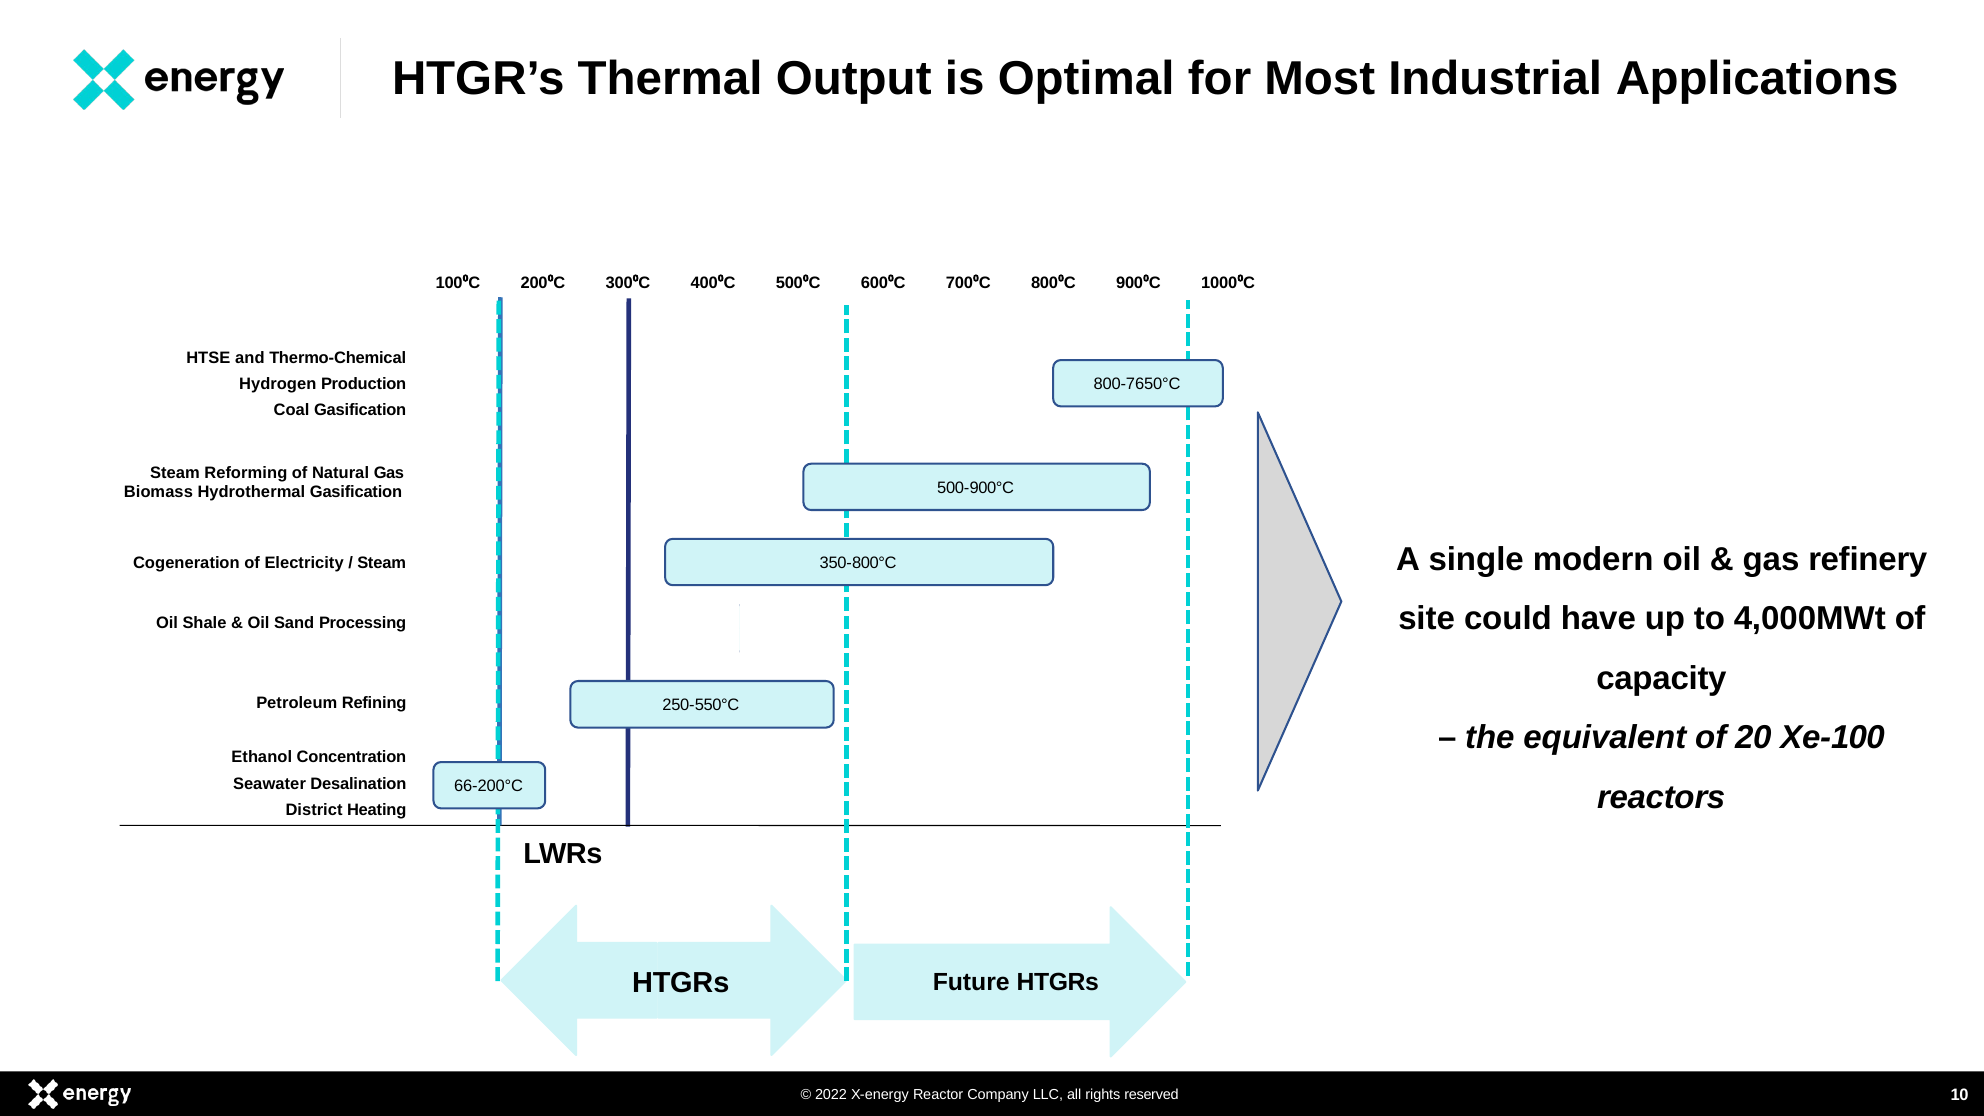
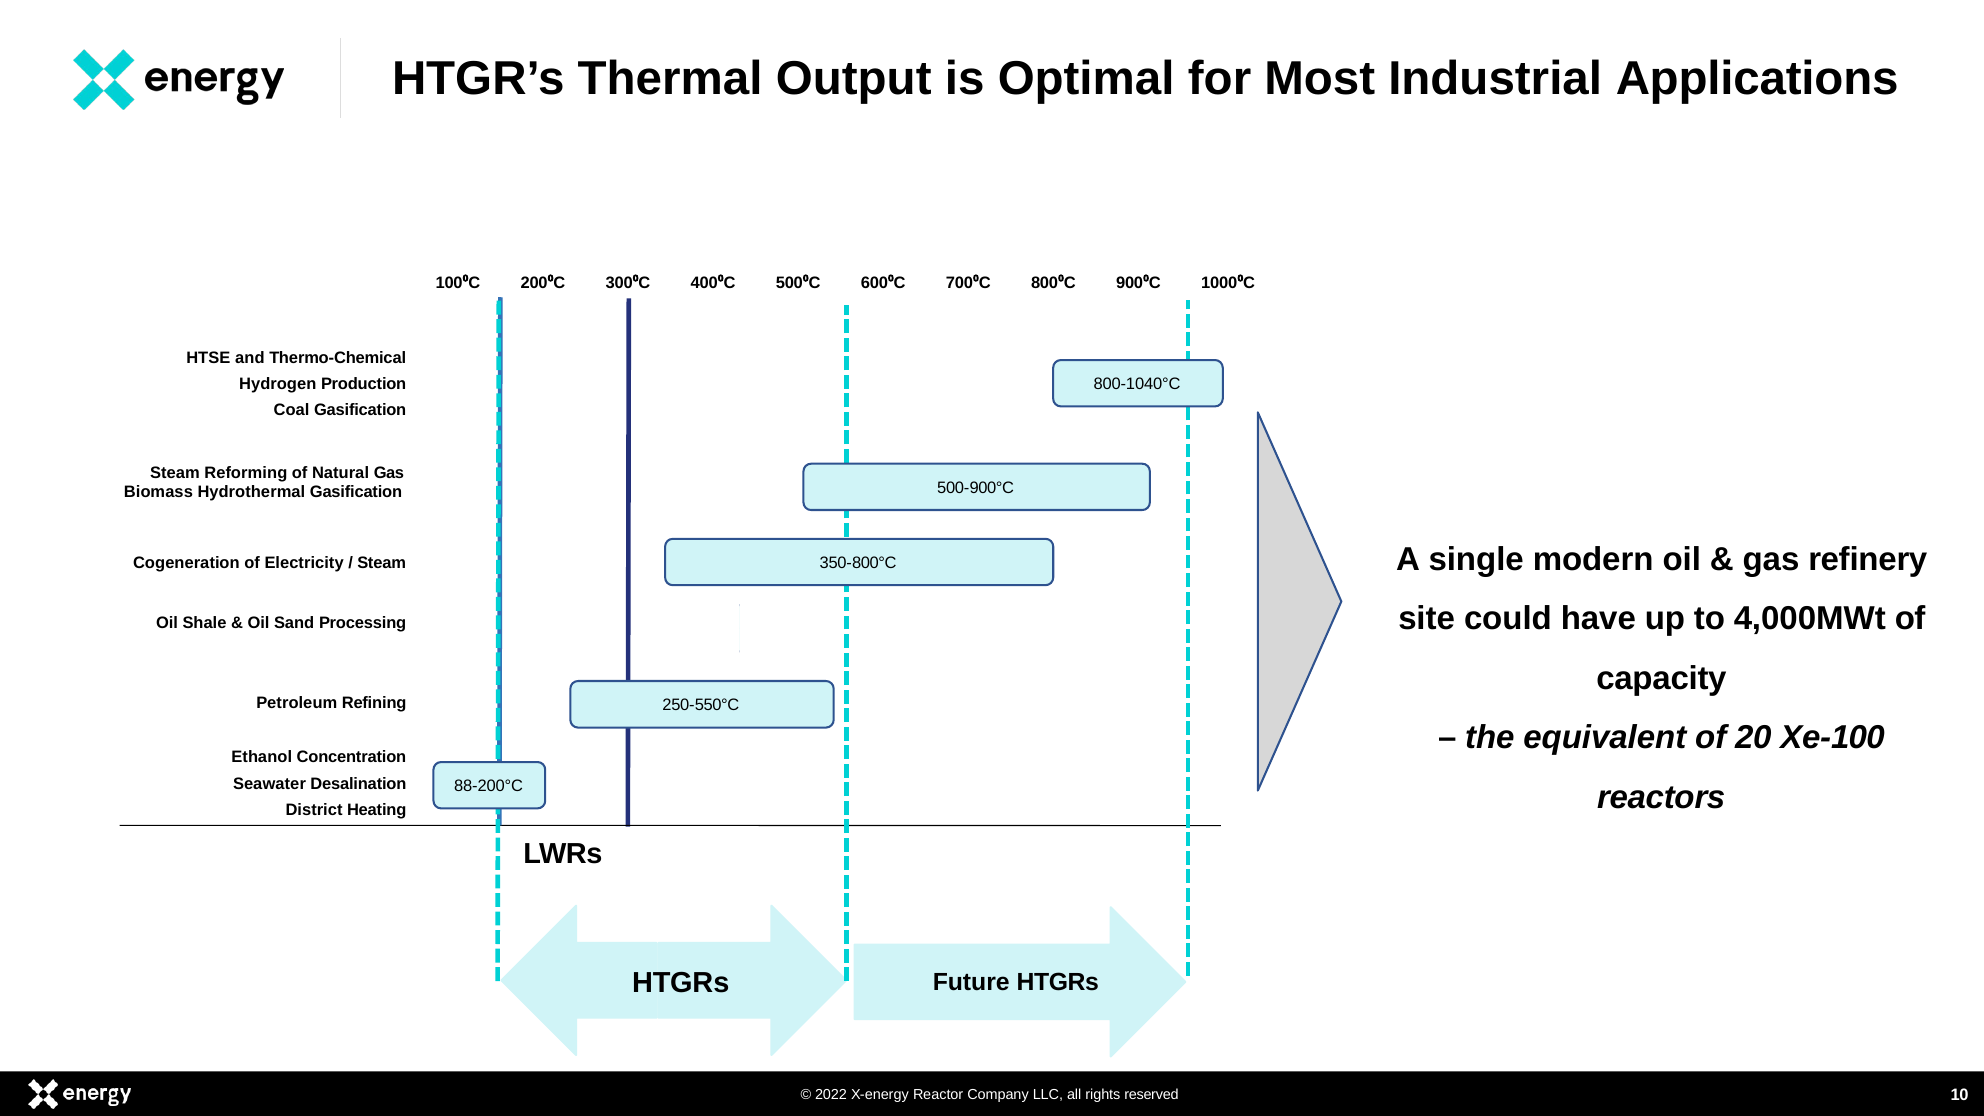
800-7650°C: 800-7650°C -> 800-1040°C (1137, 384)
66-200°C: 66-200°C -> 88-200°C (489, 786)
